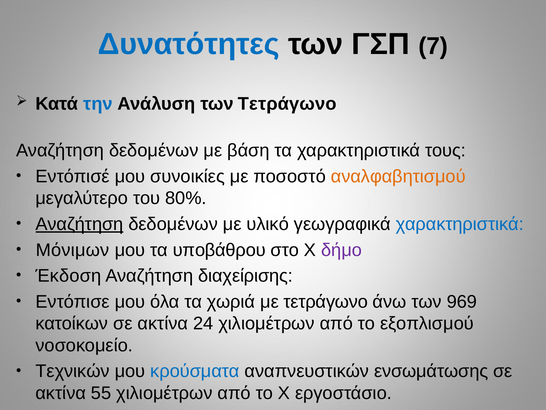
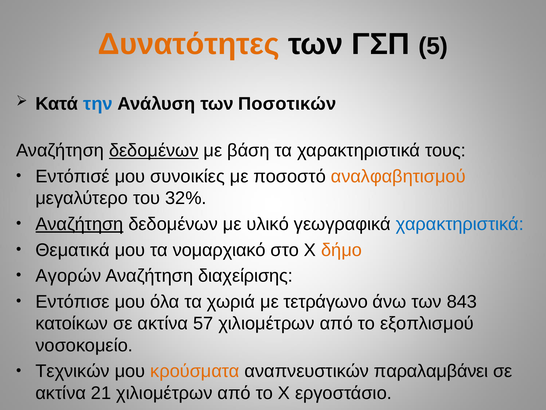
Δυνατότητες colour: blue -> orange (189, 44)
7: 7 -> 5 (433, 46)
των Τετράγωνο: Τετράγωνο -> Ποσοτικών (287, 104)
δεδομένων underline: none -> present (154, 150)
80%: 80% -> 32% (186, 198)
Μόνιμων: Μόνιμων -> Θεματικά (73, 250)
υποβάθρου: υποβάθρου -> νομαρχιακό (219, 250)
δήμο colour: purple -> orange (342, 250)
Έκδοση: Έκδοση -> Αγορών (68, 276)
969: 969 -> 843 (462, 301)
24: 24 -> 57 (203, 323)
κρούσματα colour: blue -> orange (195, 371)
ενσωμάτωσης: ενσωμάτωσης -> παραλαμβάνει (431, 371)
55: 55 -> 21 (101, 393)
